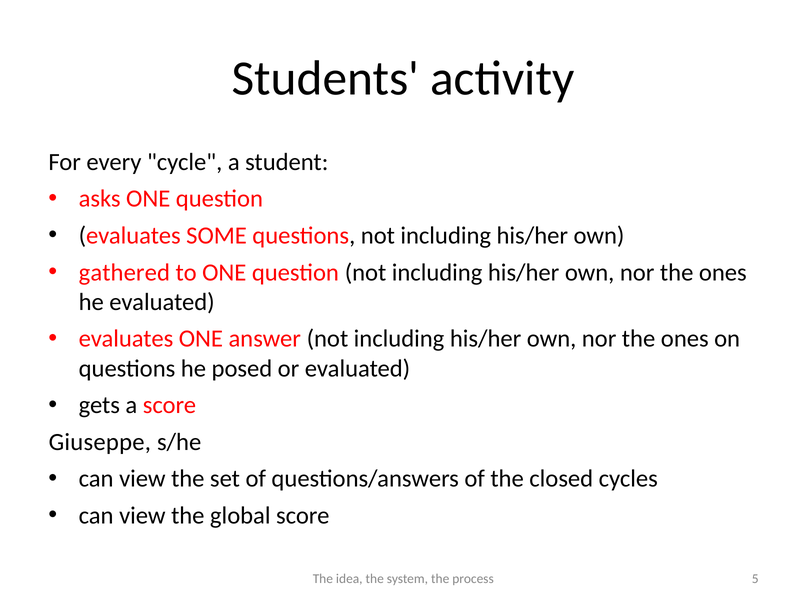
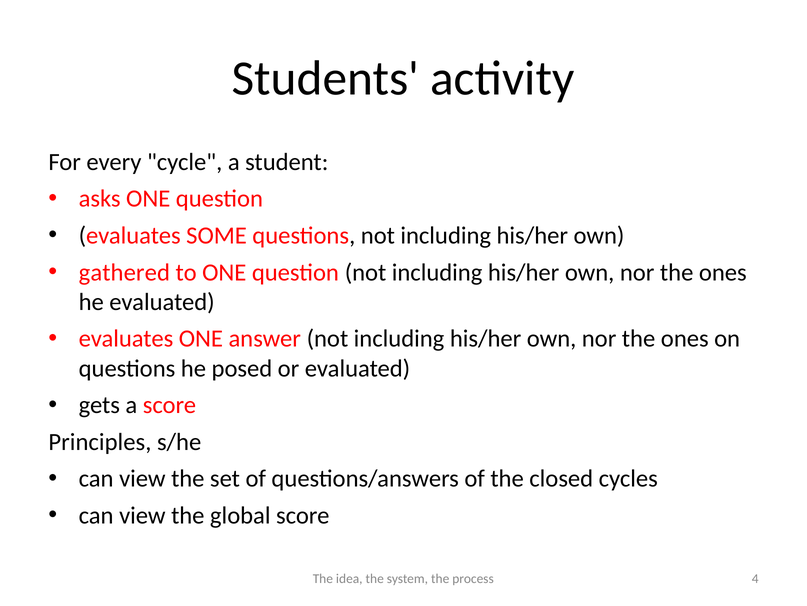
Giuseppe: Giuseppe -> Principles (100, 441)
5: 5 -> 4 (755, 578)
